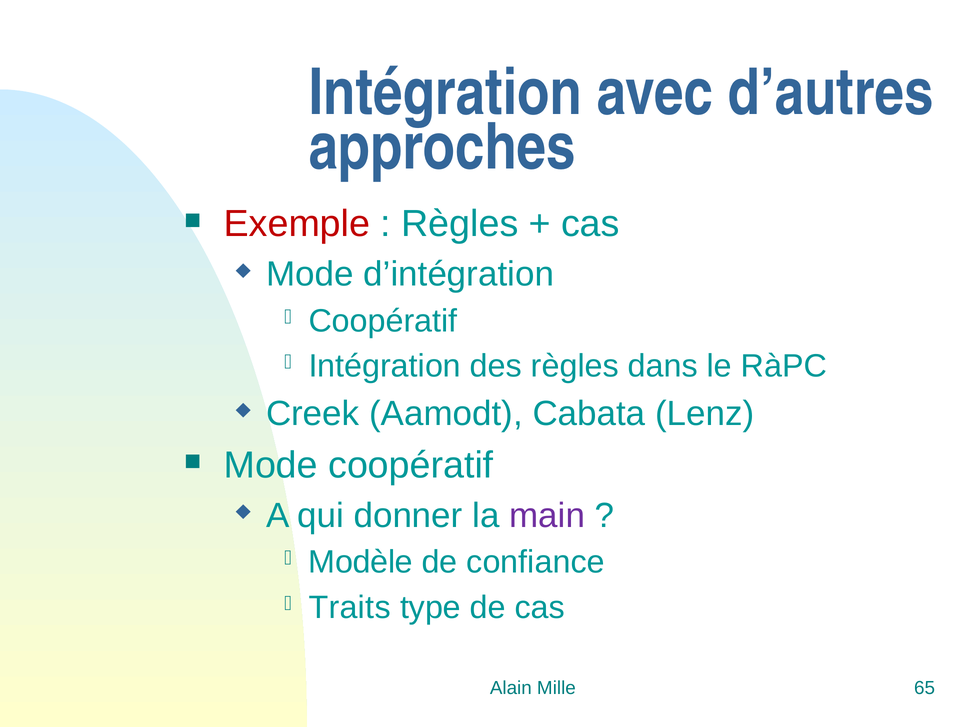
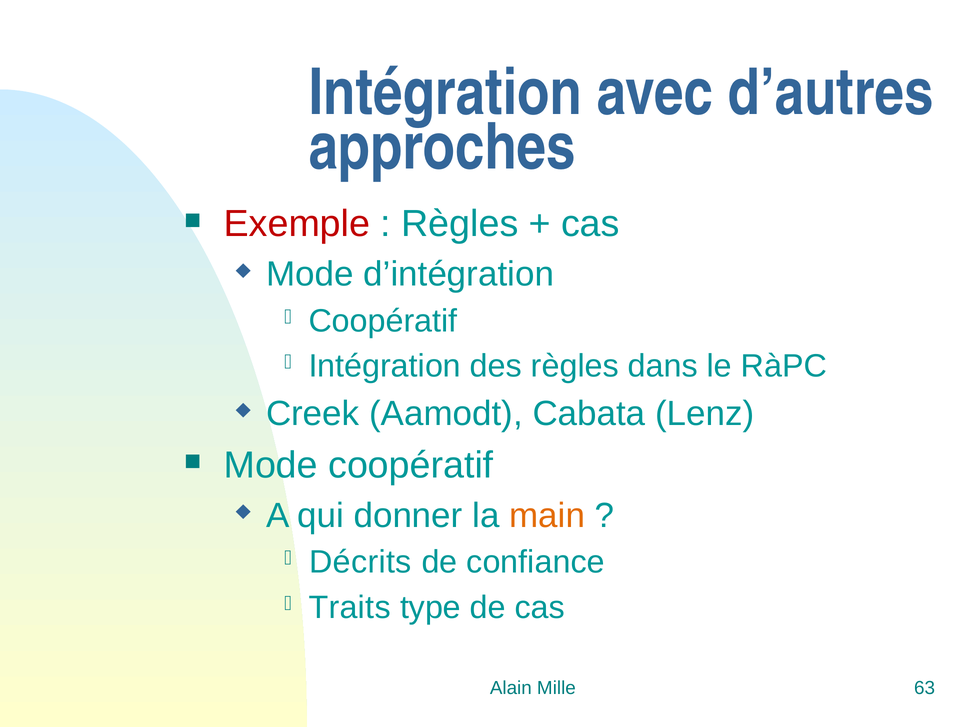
main colour: purple -> orange (547, 515)
Modèle: Modèle -> Décrits (360, 562)
65: 65 -> 63 (925, 688)
